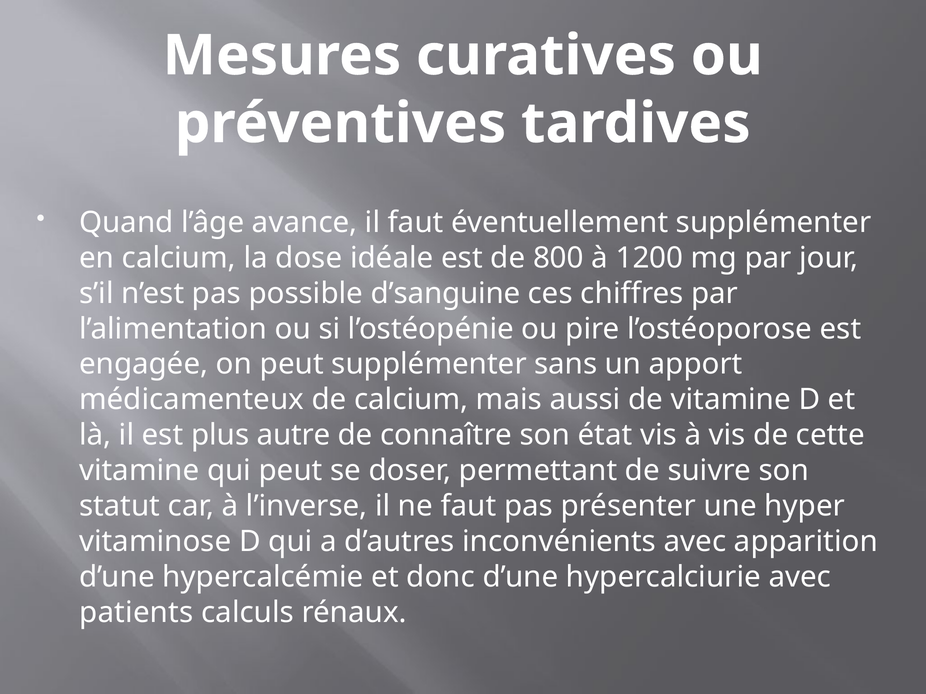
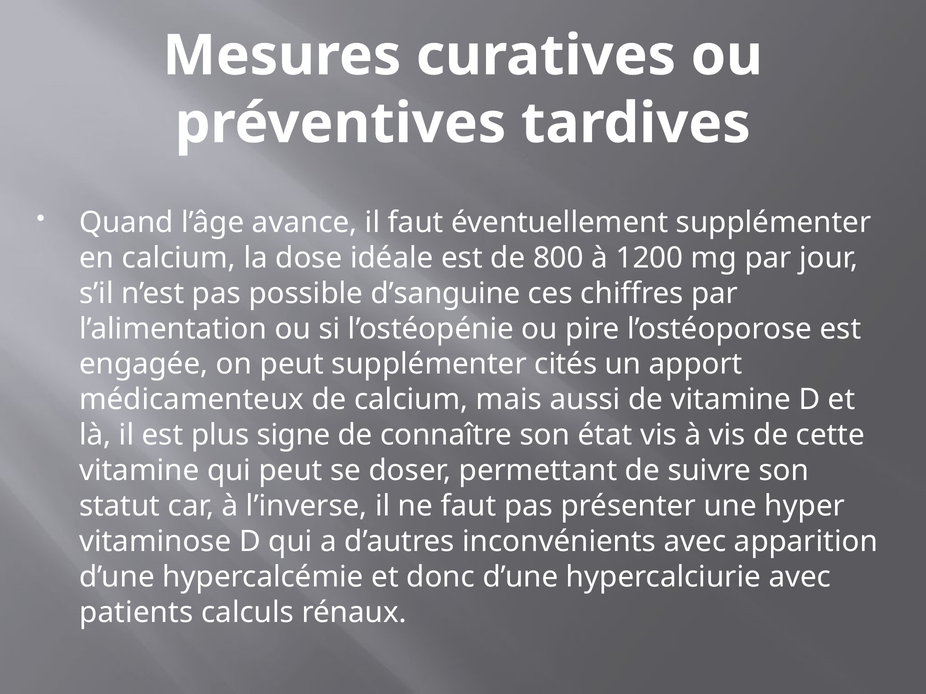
sans: sans -> cités (566, 364)
autre: autre -> signe (294, 435)
